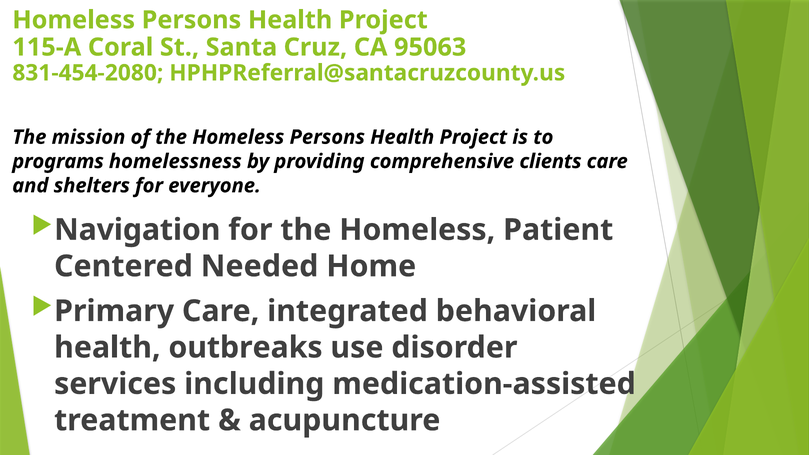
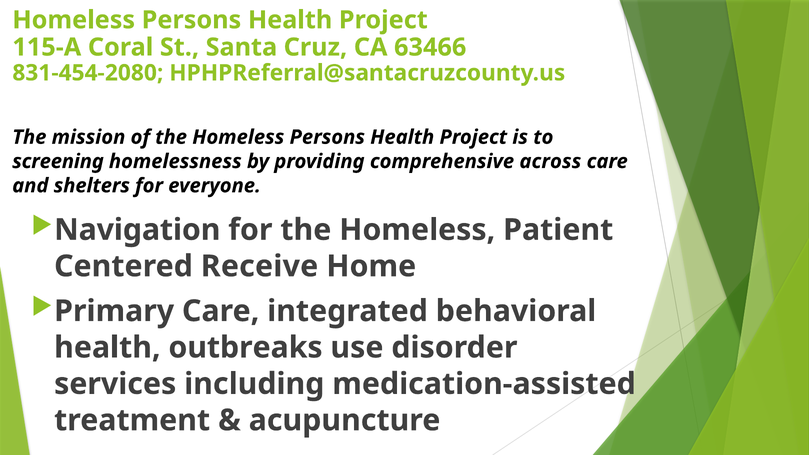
95063: 95063 -> 63466 (430, 47)
programs: programs -> screening (58, 161)
clients: clients -> across (550, 161)
Needed: Needed -> Receive (259, 266)
